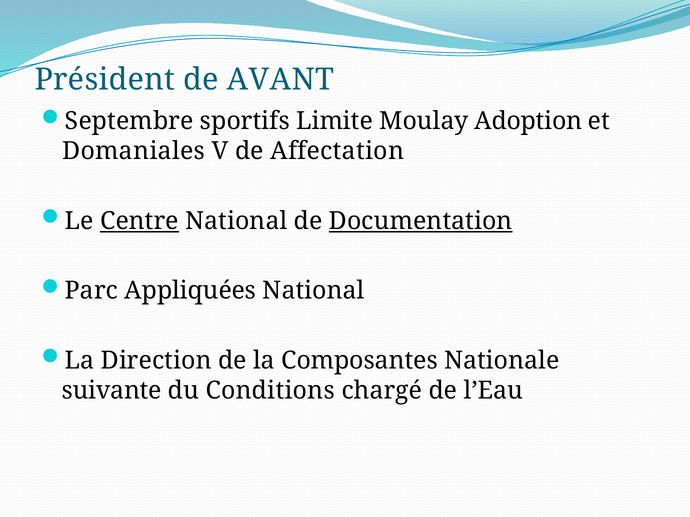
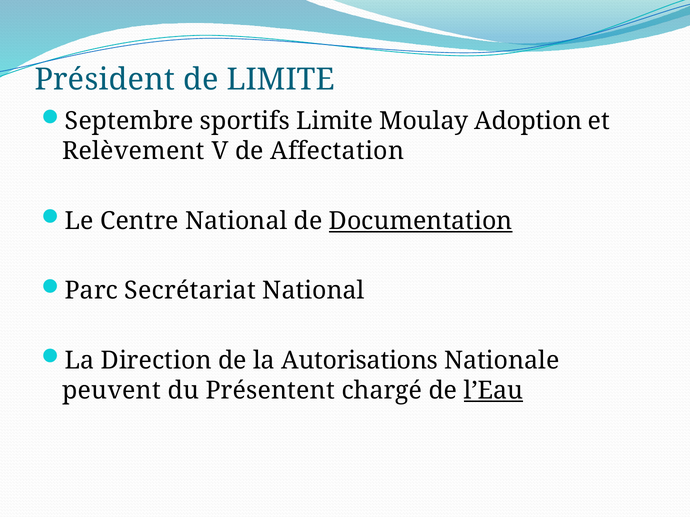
de AVANT: AVANT -> LIMITE (281, 79)
Domaniales: Domaniales -> Relèvement (134, 151)
Centre underline: present -> none (140, 221)
Appliquées: Appliquées -> Secrétariat (190, 291)
Composantes: Composantes -> Autorisations (360, 361)
suivante: suivante -> peuvent (112, 391)
Conditions: Conditions -> Présentent (270, 391)
l’Eau underline: none -> present (493, 391)
